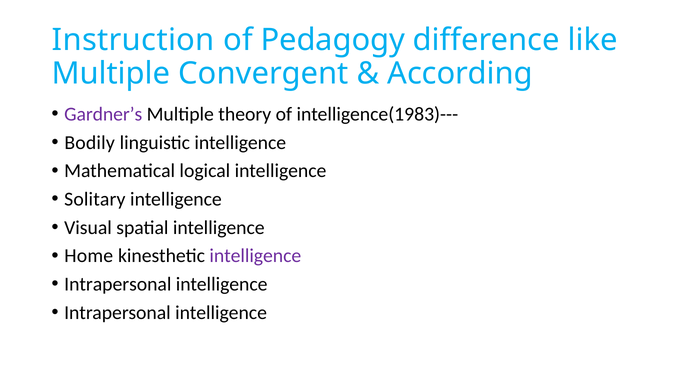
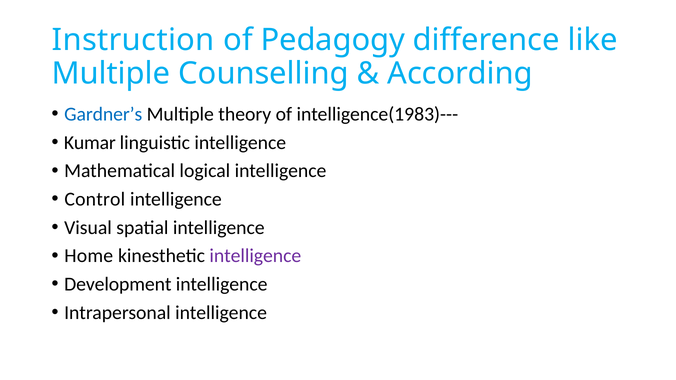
Convergent: Convergent -> Counselling (264, 74)
Gardner’s colour: purple -> blue (103, 114)
Bodily: Bodily -> Kumar (90, 143)
Solitary: Solitary -> Control (95, 199)
Intrapersonal: Intrapersonal -> Development (118, 284)
